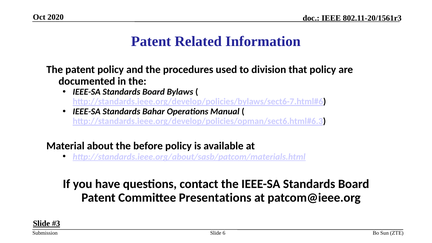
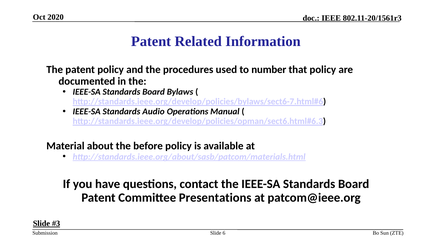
division: division -> number (269, 69)
Bahar: Bahar -> Audio (154, 111)
